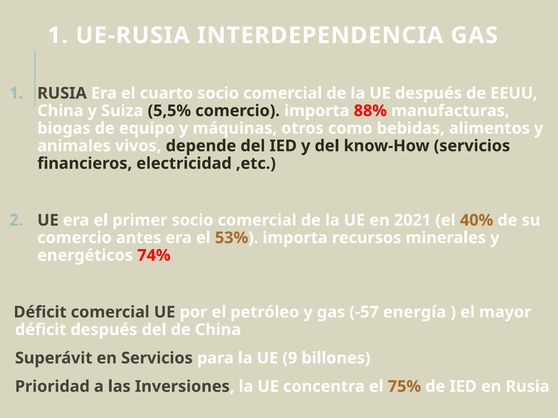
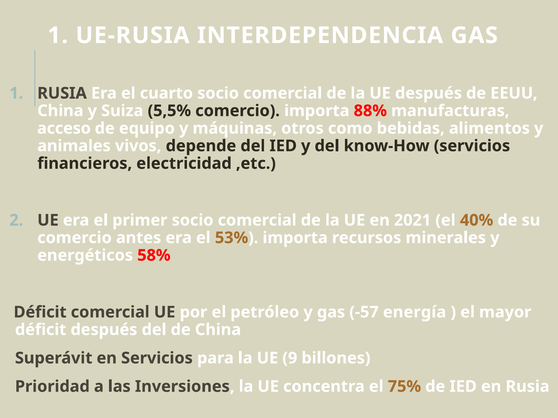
biogas: biogas -> acceso (64, 128)
74%: 74% -> 58% (154, 256)
